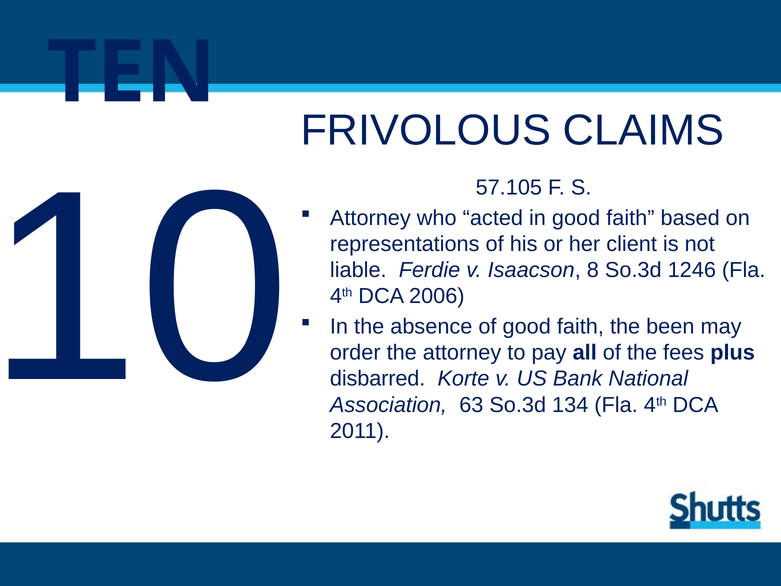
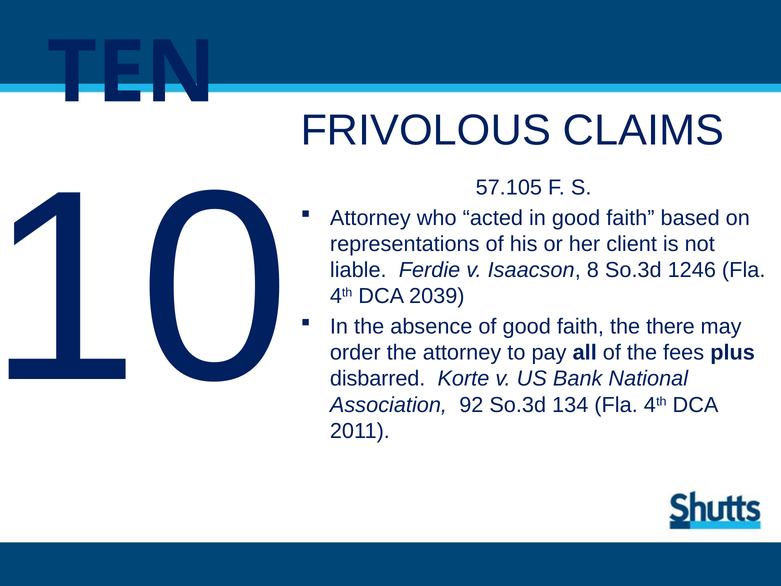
2006: 2006 -> 2039 (437, 296)
been: been -> there (670, 327)
63: 63 -> 92 (471, 405)
